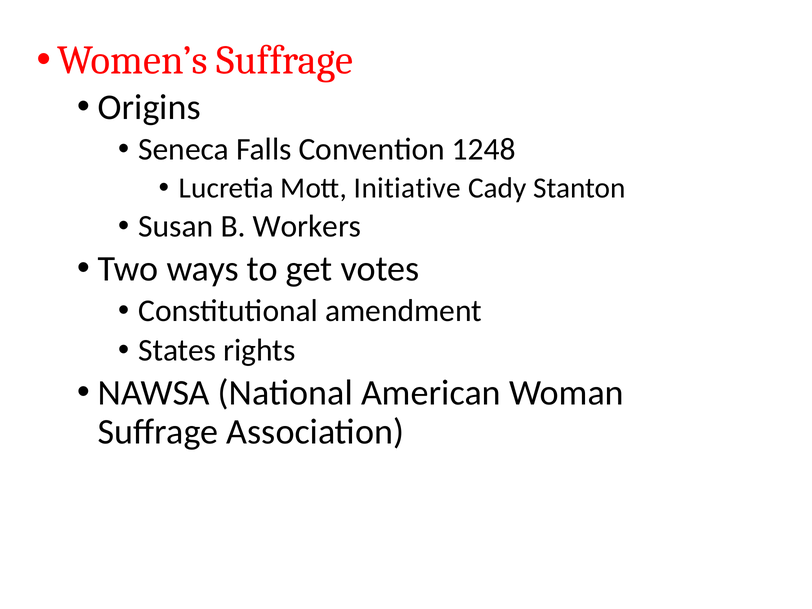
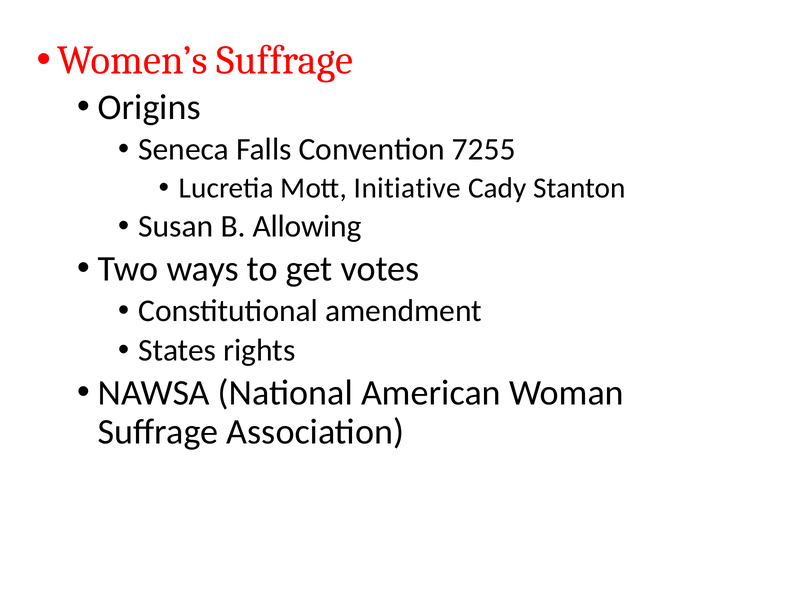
1248: 1248 -> 7255 (484, 149)
Workers: Workers -> Allowing (307, 226)
